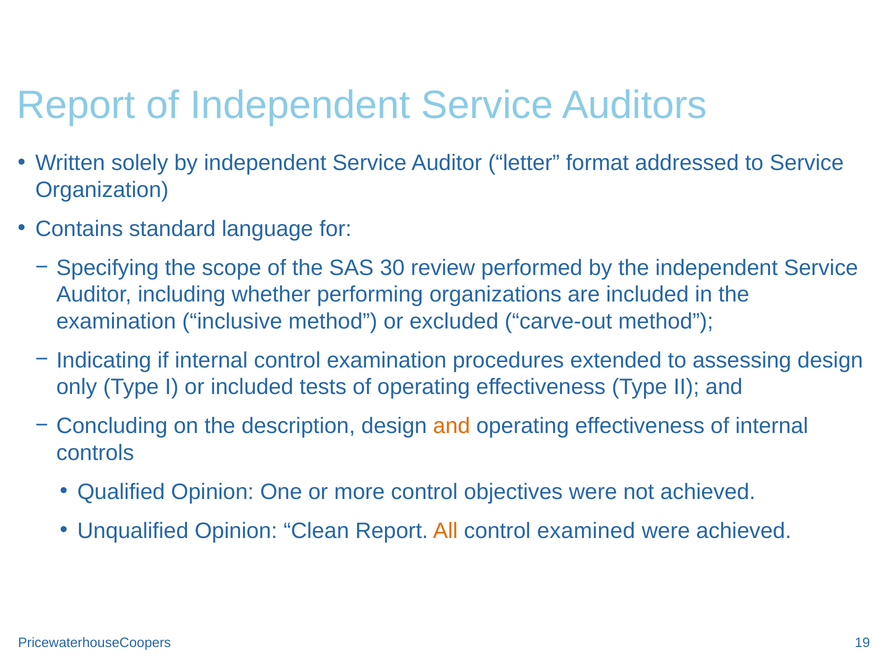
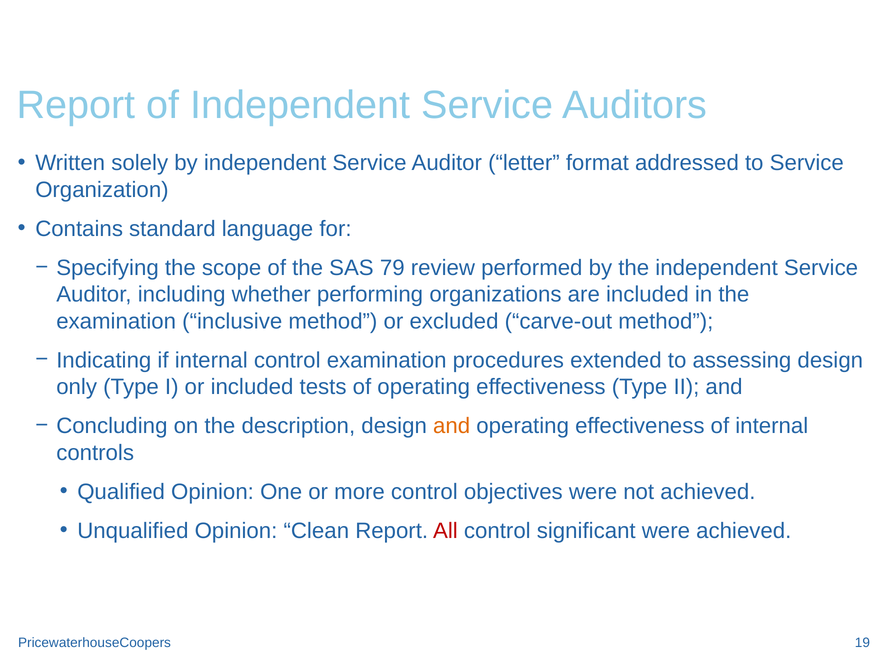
30: 30 -> 79 (392, 268)
All colour: orange -> red (445, 531)
examined: examined -> significant (586, 531)
